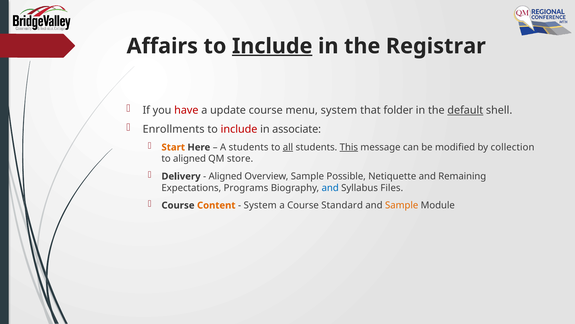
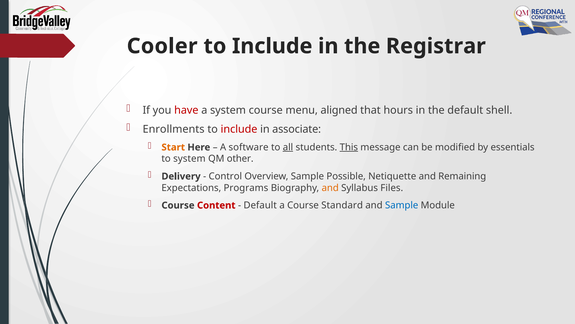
Affairs: Affairs -> Cooler (162, 46)
Include underline: present -> none (272, 46)
a update: update -> system (228, 110)
menu system: system -> aligned (339, 110)
folder: folder -> hours (398, 110)
default underline: present -> none (465, 110)
A students: students -> software (249, 147)
collection: collection -> essentials (513, 147)
to aligned: aligned -> system (189, 159)
store: store -> other (240, 159)
Aligned: Aligned -> Control (225, 176)
and colour: blue -> orange (330, 188)
Content colour: orange -> red (216, 205)
System: System -> Default (260, 205)
Sample colour: orange -> blue (402, 205)
